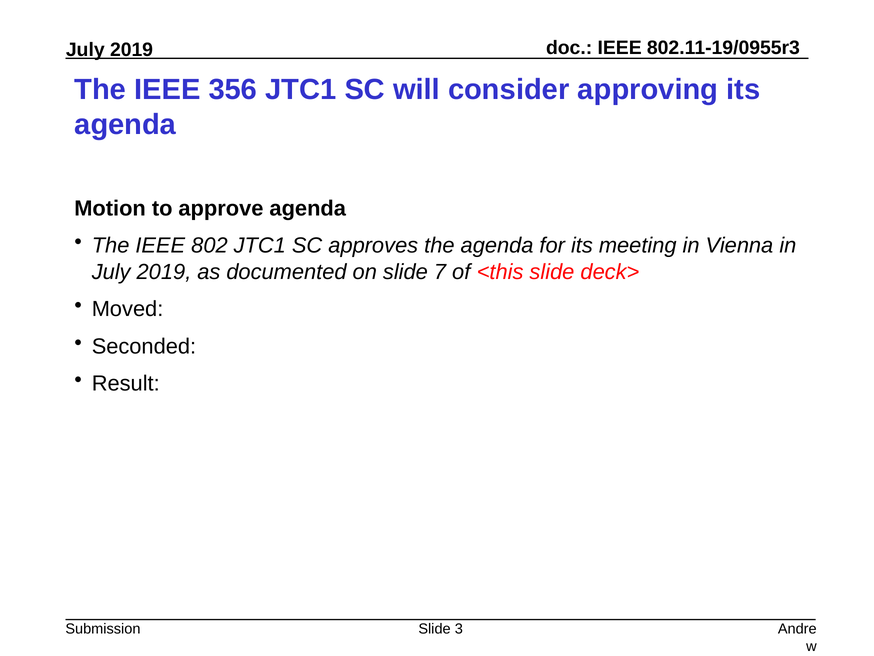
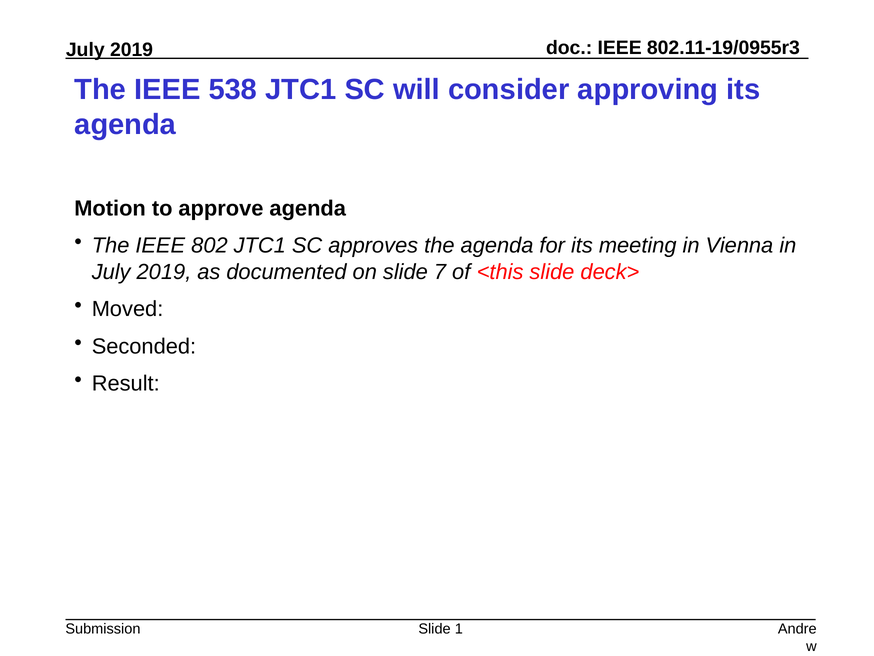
356: 356 -> 538 (233, 89)
3: 3 -> 1 (459, 629)
